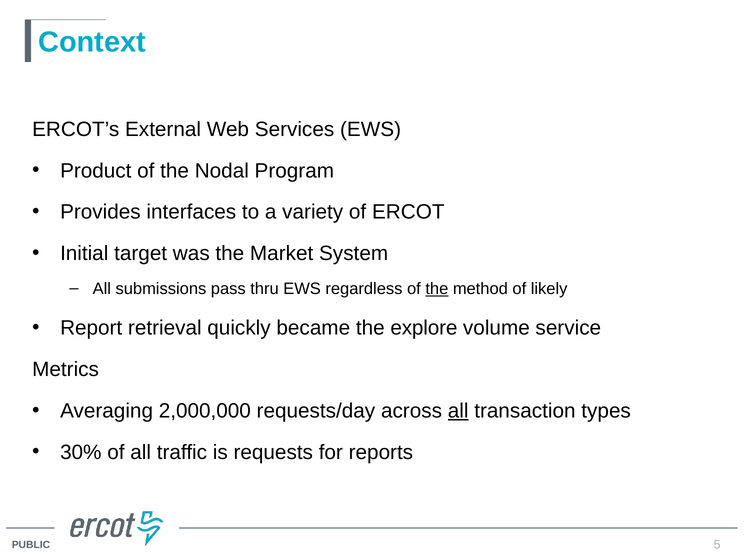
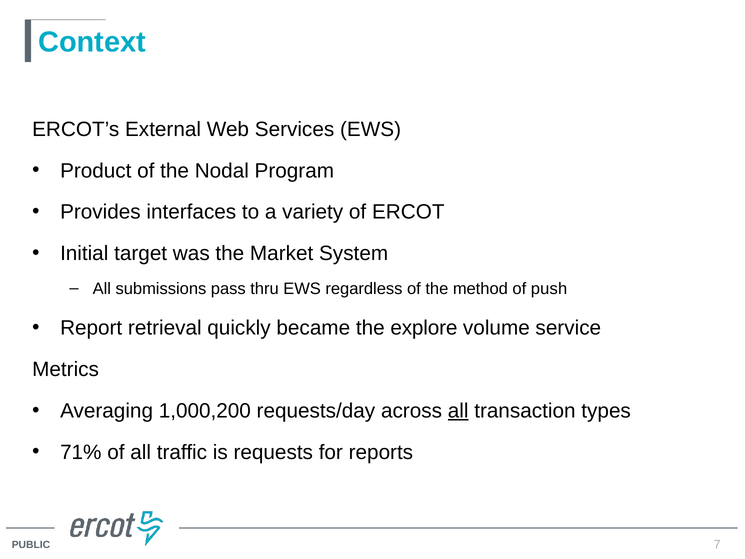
the underline: present -> none (437, 289)
likely: likely -> push (549, 289)
2,000,000: 2,000,000 -> 1,000,200 (205, 411)
30%: 30% -> 71% (81, 452)
5: 5 -> 7 (717, 544)
